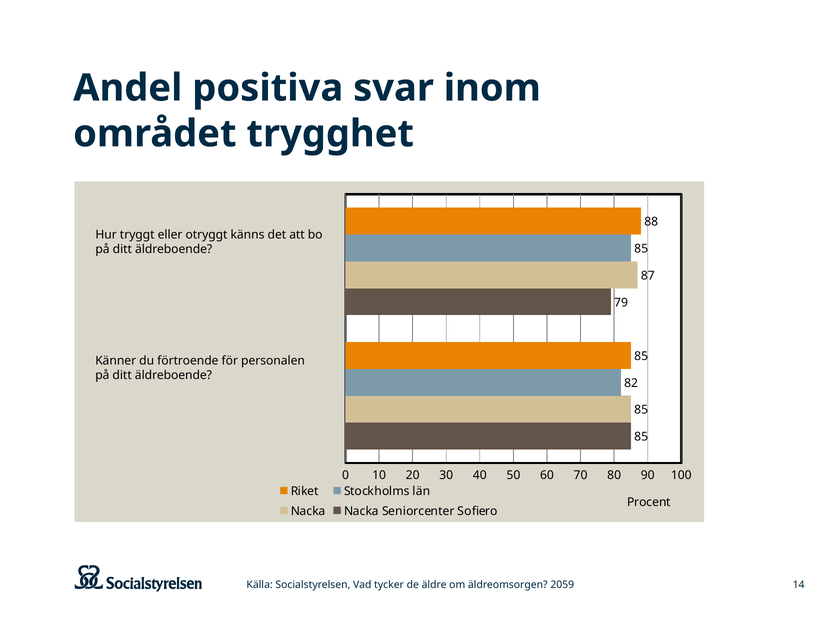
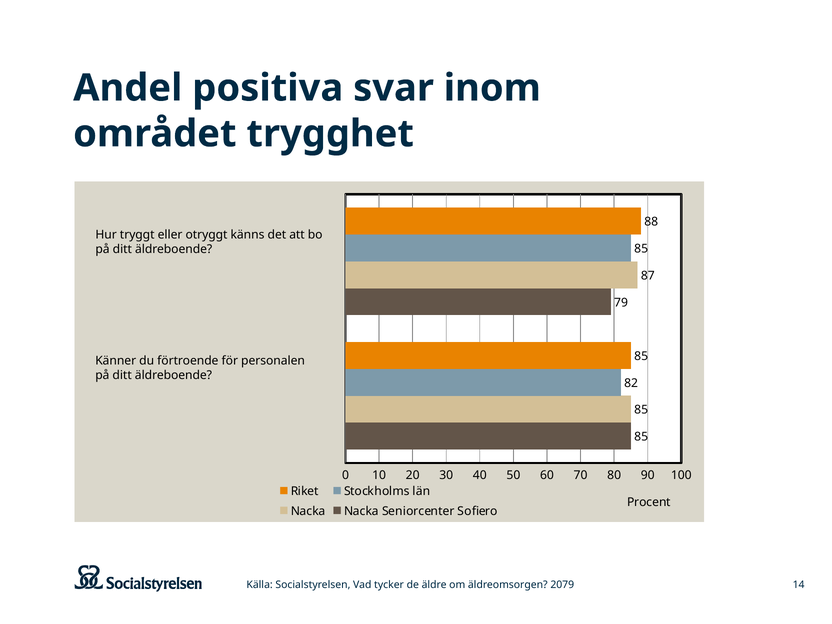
2059: 2059 -> 2079 (562, 585)
